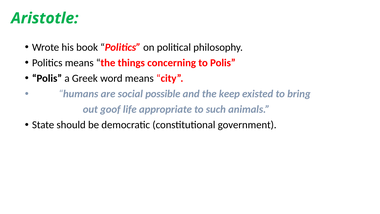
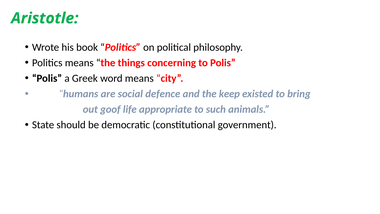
possible: possible -> defence (163, 94)
